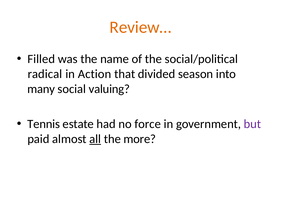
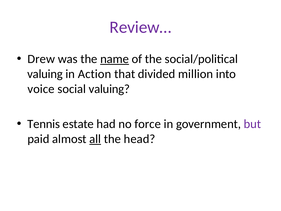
Review… colour: orange -> purple (140, 27)
Filled: Filled -> Drew (41, 59)
name underline: none -> present (115, 59)
radical: radical -> valuing (45, 74)
season: season -> million (196, 74)
many: many -> voice (41, 89)
more: more -> head (140, 139)
